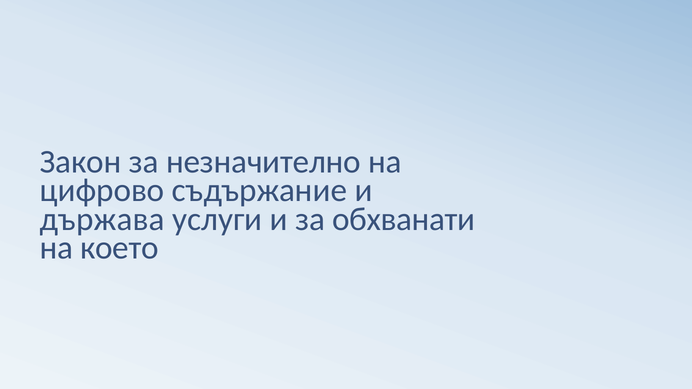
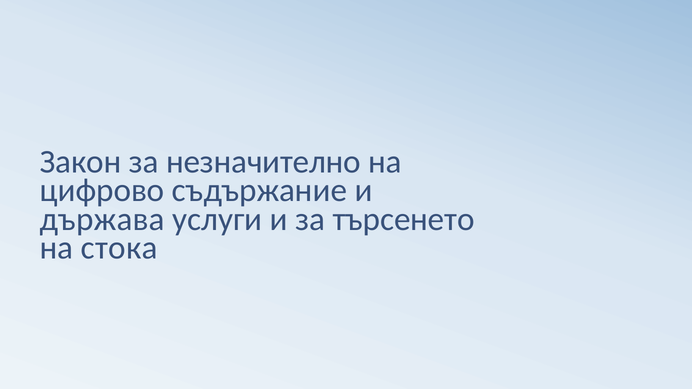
обхванати: обхванати -> търсенето (404, 219)
което: което -> стока (119, 248)
